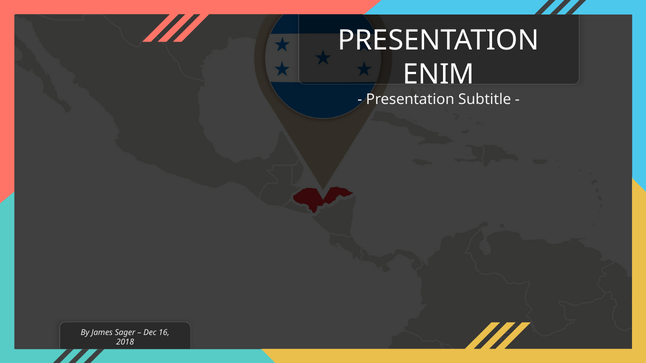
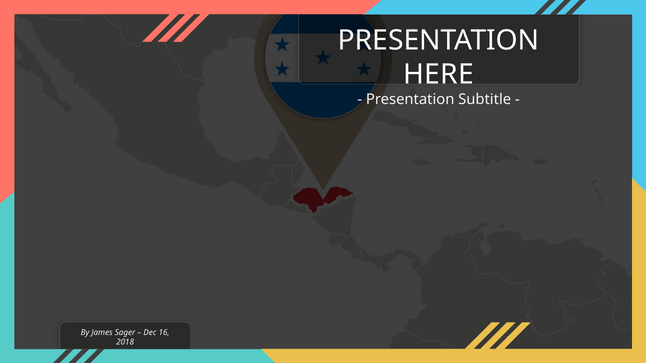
ENIM: ENIM -> HERE (438, 75)
